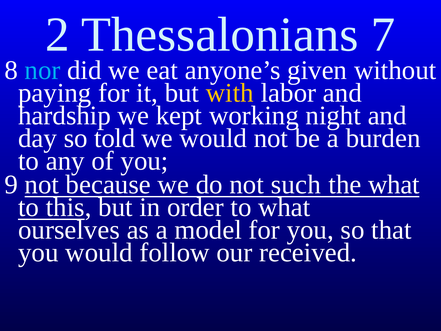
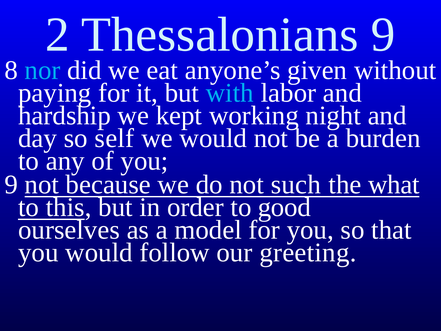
Thessalonians 7: 7 -> 9 (383, 35)
with colour: yellow -> light blue (230, 93)
told: told -> self (114, 138)
to what: what -> good (284, 207)
received: received -> greeting (308, 252)
